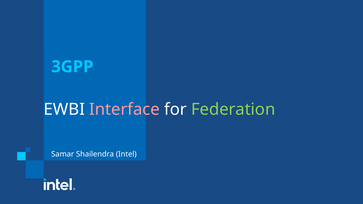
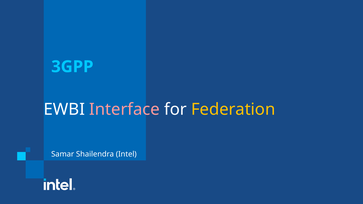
Federation colour: light green -> yellow (233, 109)
